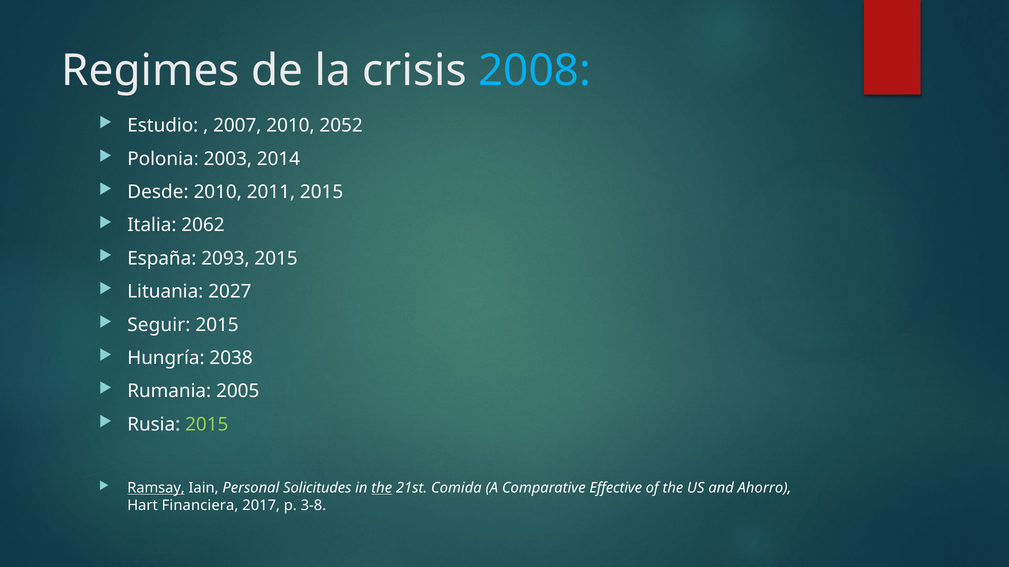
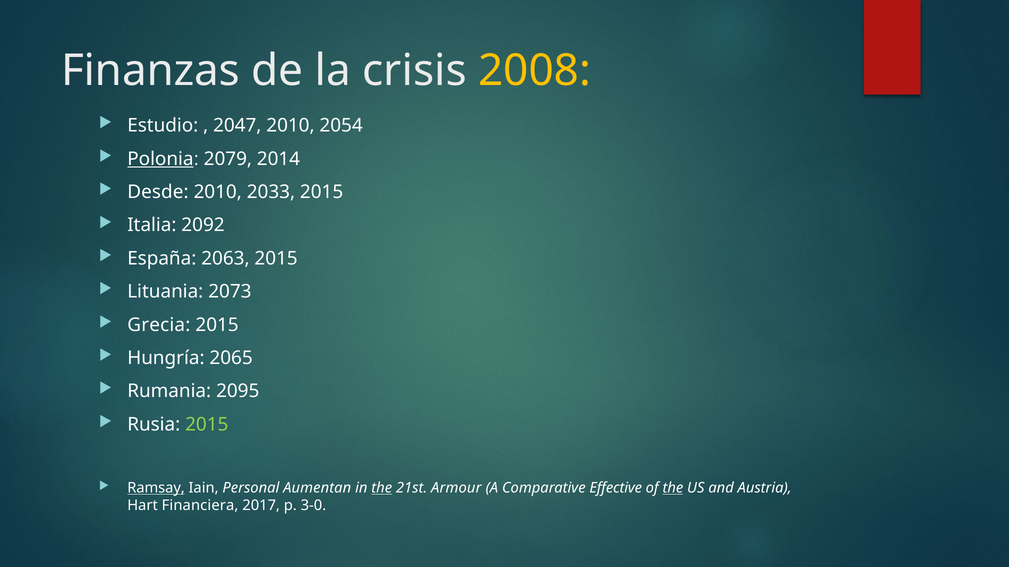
Regimes: Regimes -> Finanzas (150, 71)
2008 colour: light blue -> yellow (535, 71)
2007: 2007 -> 2047 (237, 126)
2052: 2052 -> 2054 (341, 126)
Polonia underline: none -> present (160, 159)
2003: 2003 -> 2079 (228, 159)
2011: 2011 -> 2033 (271, 192)
2062: 2062 -> 2092 (203, 225)
2093: 2093 -> 2063 (225, 259)
2027: 2027 -> 2073 (230, 292)
Seguir: Seguir -> Grecia (159, 325)
2038: 2038 -> 2065 (231, 358)
2005: 2005 -> 2095 (238, 392)
Solicitudes: Solicitudes -> Aumentan (317, 488)
Comida: Comida -> Armour (456, 488)
the underline: none -> present (673, 488)
Ahorro: Ahorro -> Austria (765, 488)
3-8: 3-8 -> 3-0 (313, 506)
